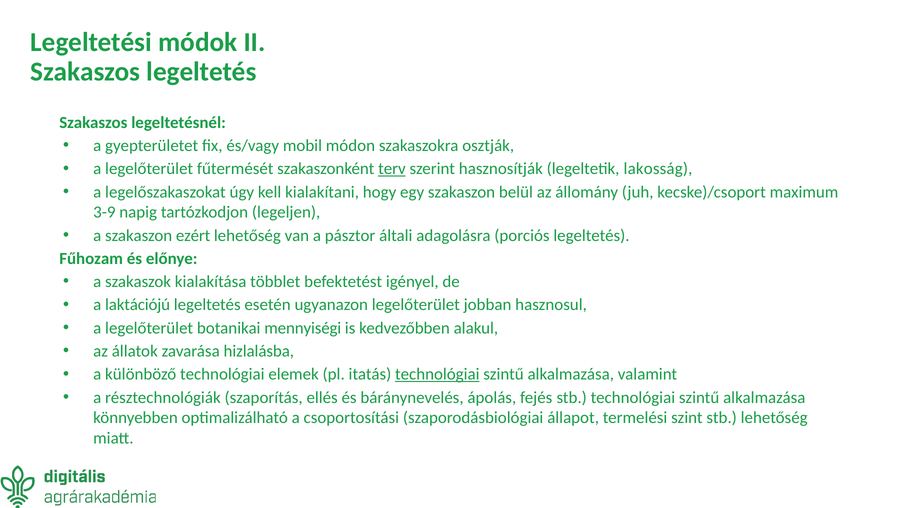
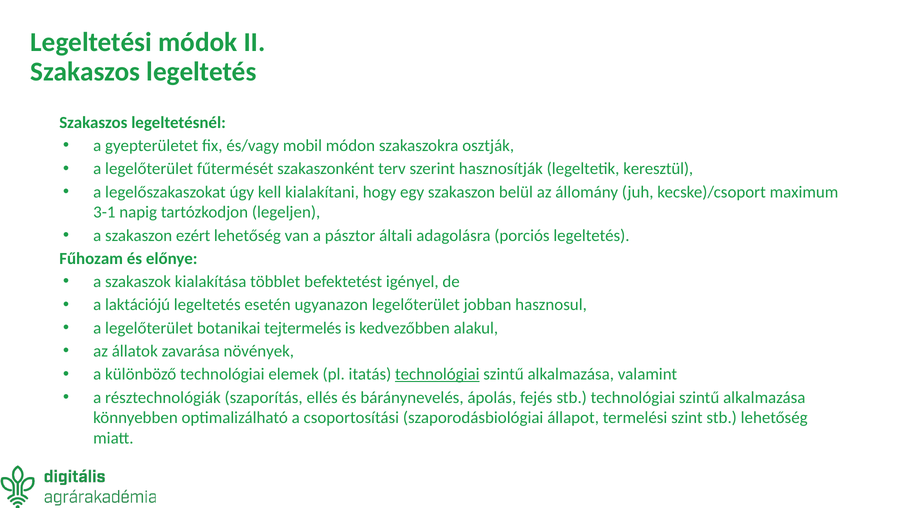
terv underline: present -> none (392, 169)
lakosság: lakosság -> keresztül (658, 169)
3-9: 3-9 -> 3-1 (104, 213)
mennyiségi: mennyiségi -> tejtermelés (303, 328)
hizlalásba: hizlalásba -> növények (259, 352)
